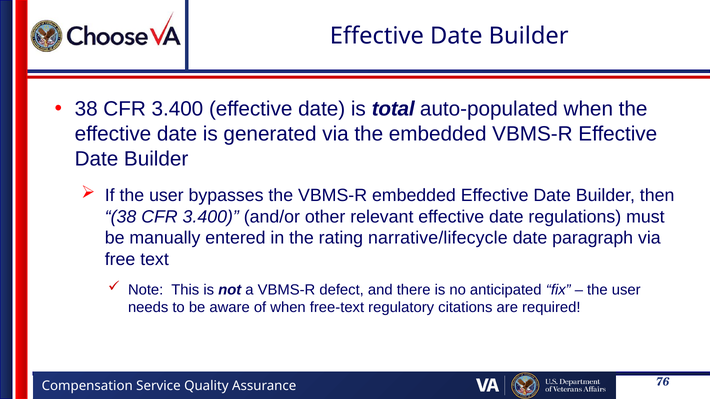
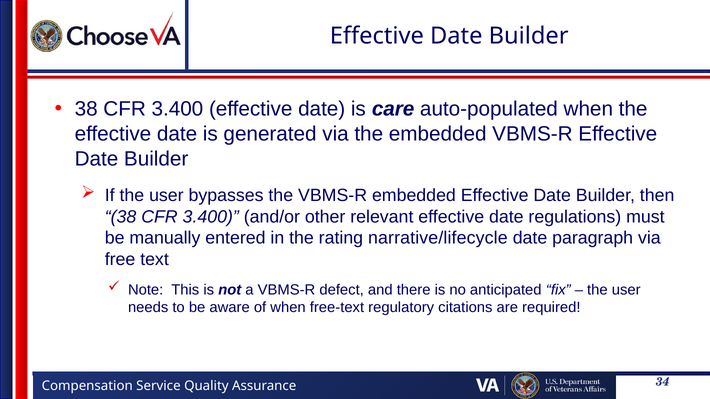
total: total -> care (393, 109)
76: 76 -> 34 (663, 382)
